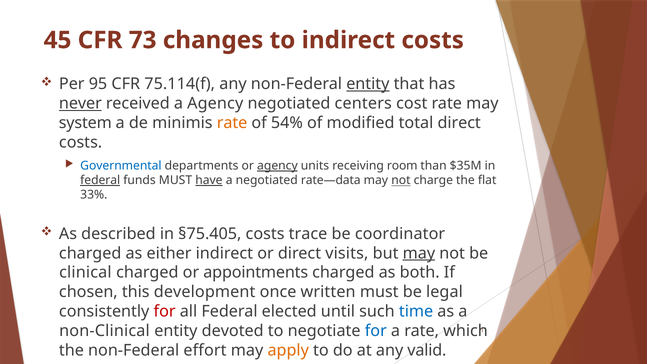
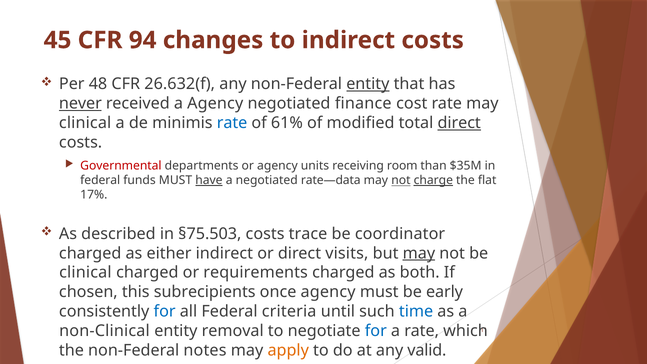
73: 73 -> 94 (143, 40)
95: 95 -> 48 (98, 84)
75.114(f: 75.114(f -> 26.632(f (180, 84)
centers: centers -> finance (363, 104)
system: system -> clinical (85, 123)
rate colour: orange -> blue (232, 123)
54%: 54% -> 61% (287, 123)
direct underline: none -> present (459, 123)
Governmental colour: blue -> red (121, 166)
agency underline: present -> none (277, 166)
federal underline: present -> none (100, 180)
charge underline: none -> present (433, 180)
33%: 33% -> 17% (94, 195)
§75.405: §75.405 -> §75.503 (210, 234)
appointments: appointments -> requirements (256, 273)
development: development -> subrecipients (205, 292)
once written: written -> agency (328, 292)
legal: legal -> early (445, 292)
for colour: red -> blue (165, 311)
elected: elected -> criteria (289, 311)
devoted: devoted -> removal (233, 331)
effort: effort -> notes (205, 350)
